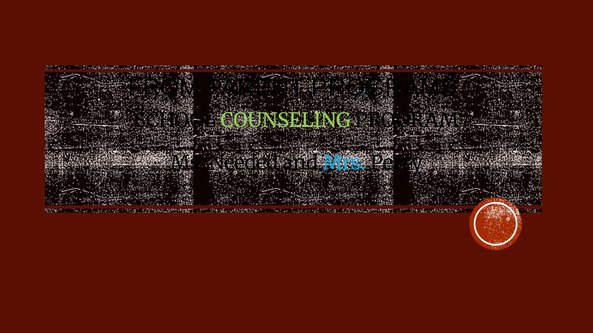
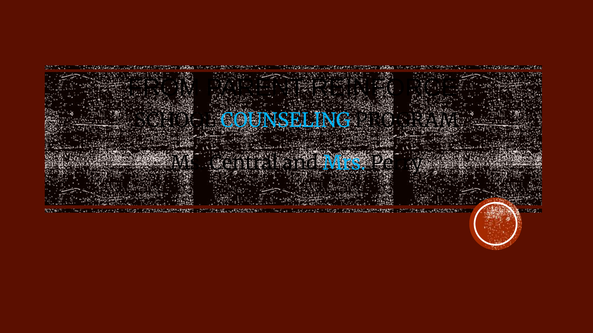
PROGRAMS: PROGRAMS -> REINFORCE (384, 88)
COUNSELING colour: light green -> light blue (285, 121)
Needed: Needed -> Central (244, 163)
